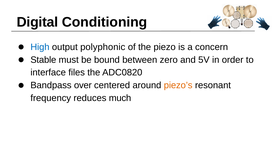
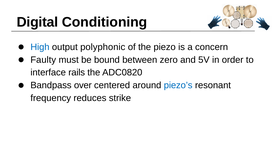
Stable: Stable -> Faulty (43, 60)
files: files -> rails (77, 72)
piezo’s colour: orange -> blue (178, 85)
much: much -> strike (120, 98)
